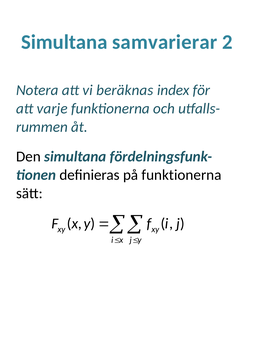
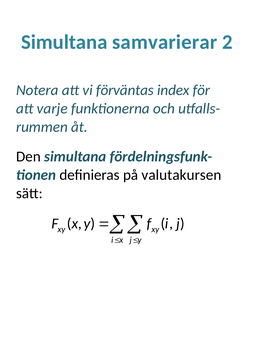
beräknas: beräknas -> förväntas (125, 90)
på funktionerna: funktionerna -> valutakursen (181, 175)
